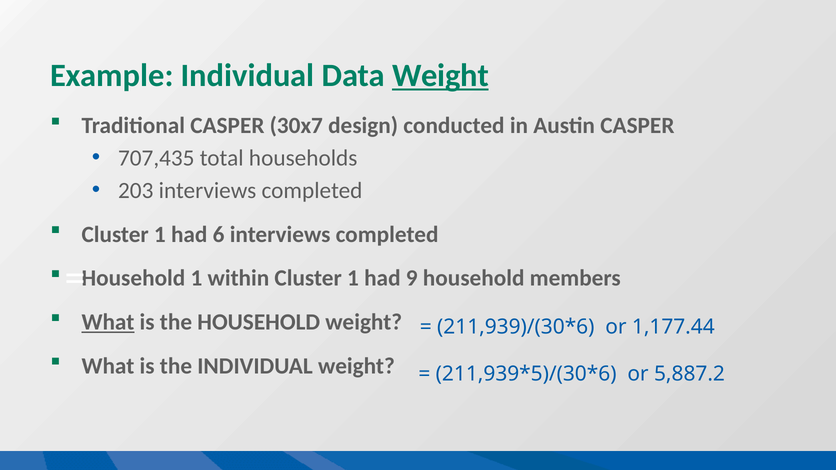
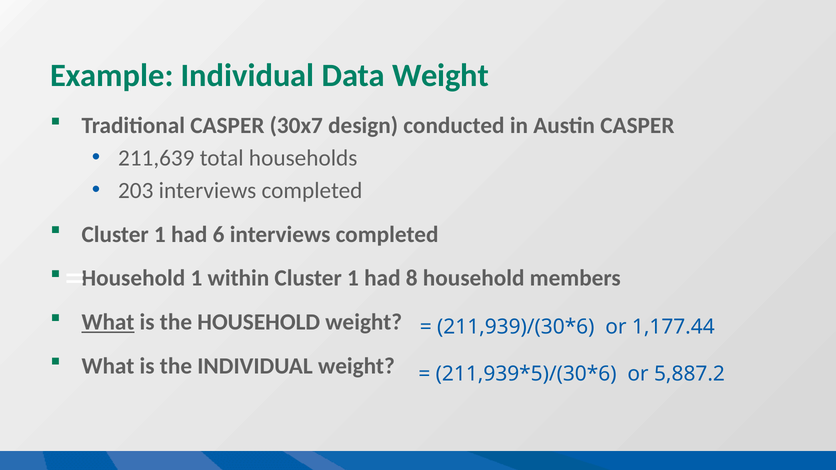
Weight underline: present -> none (440, 76)
707,435: 707,435 -> 211,639 (156, 158)
9: 9 -> 8 (412, 278)
